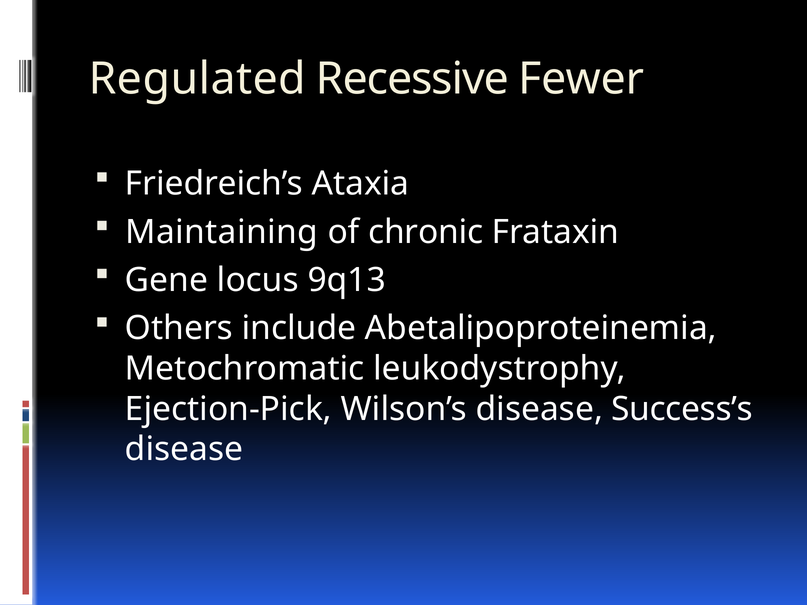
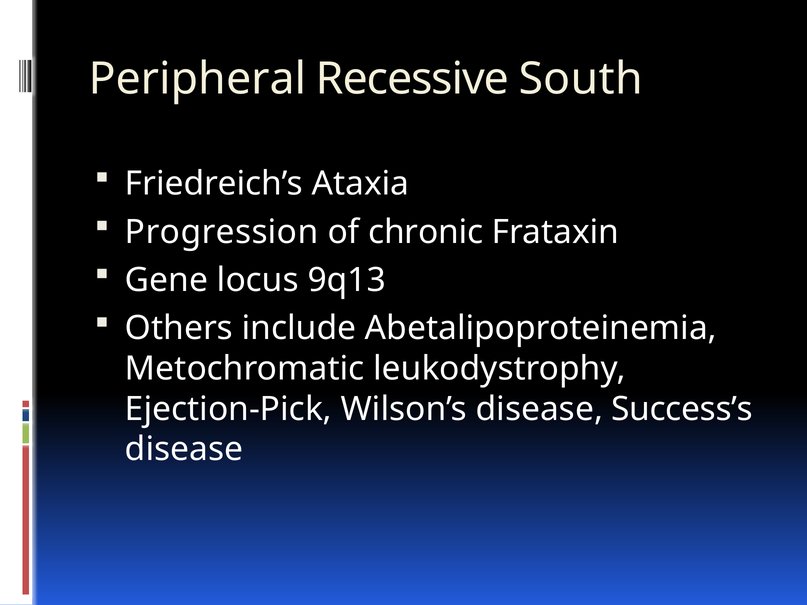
Regulated: Regulated -> Peripheral (198, 79)
Fewer: Fewer -> South (581, 79)
Maintaining: Maintaining -> Progression (222, 232)
